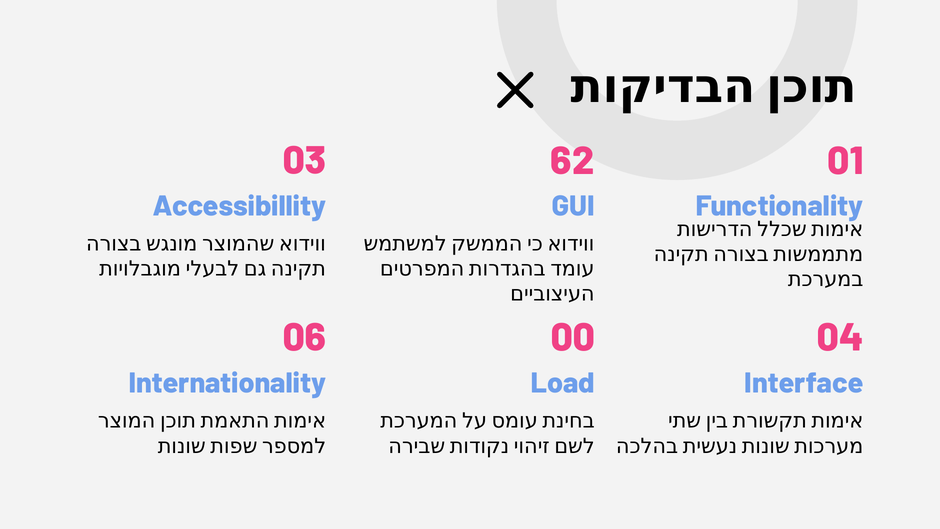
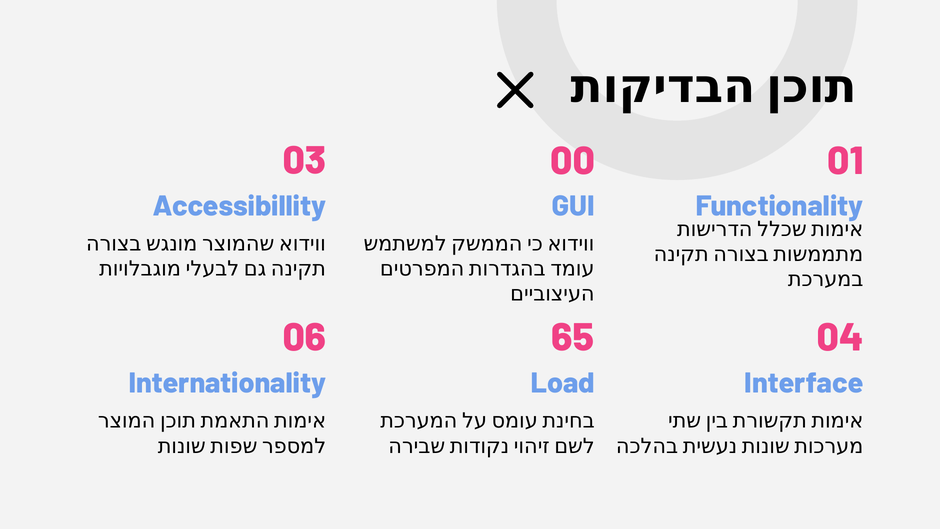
62: 62 -> 00 (573, 161)
00: 00 -> 65 (573, 338)
